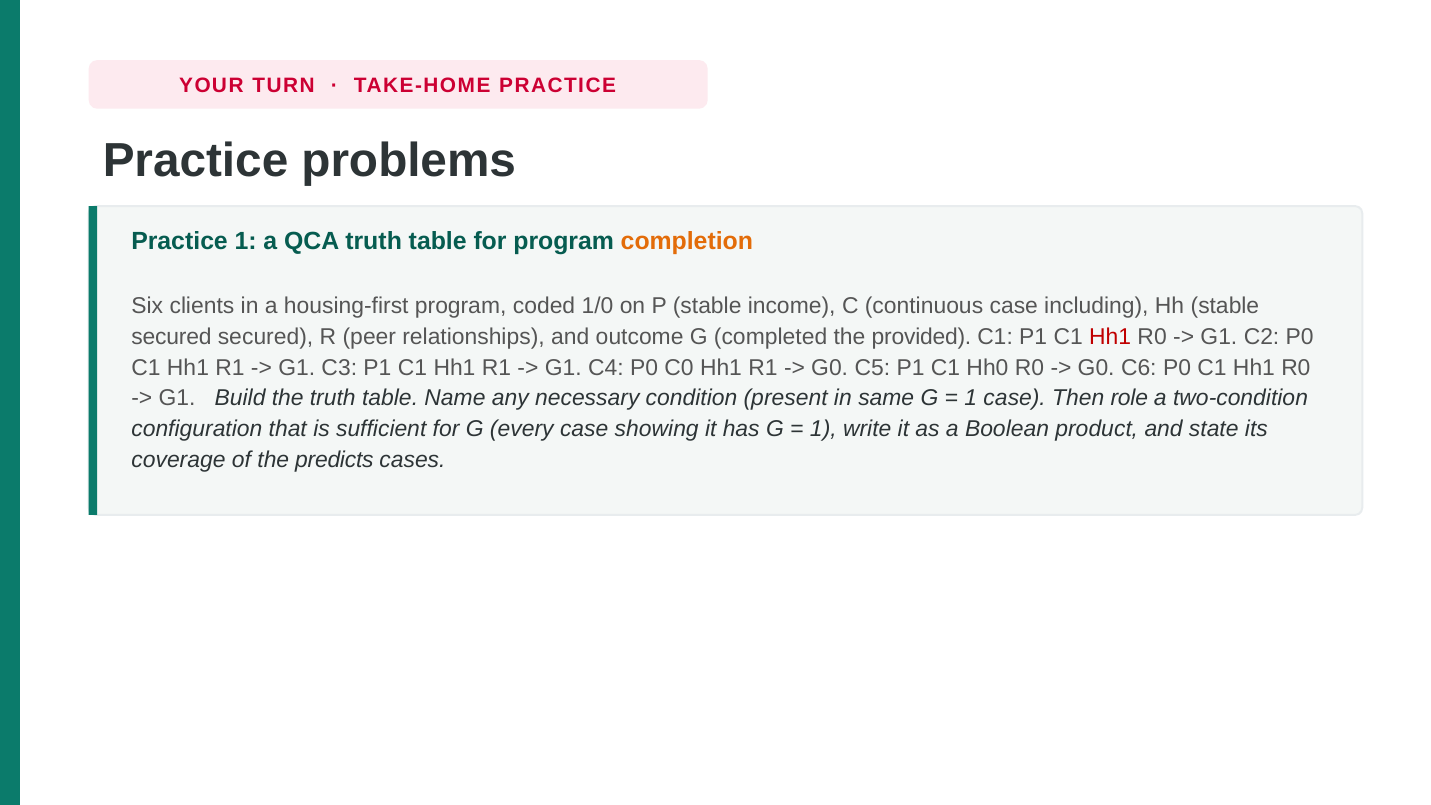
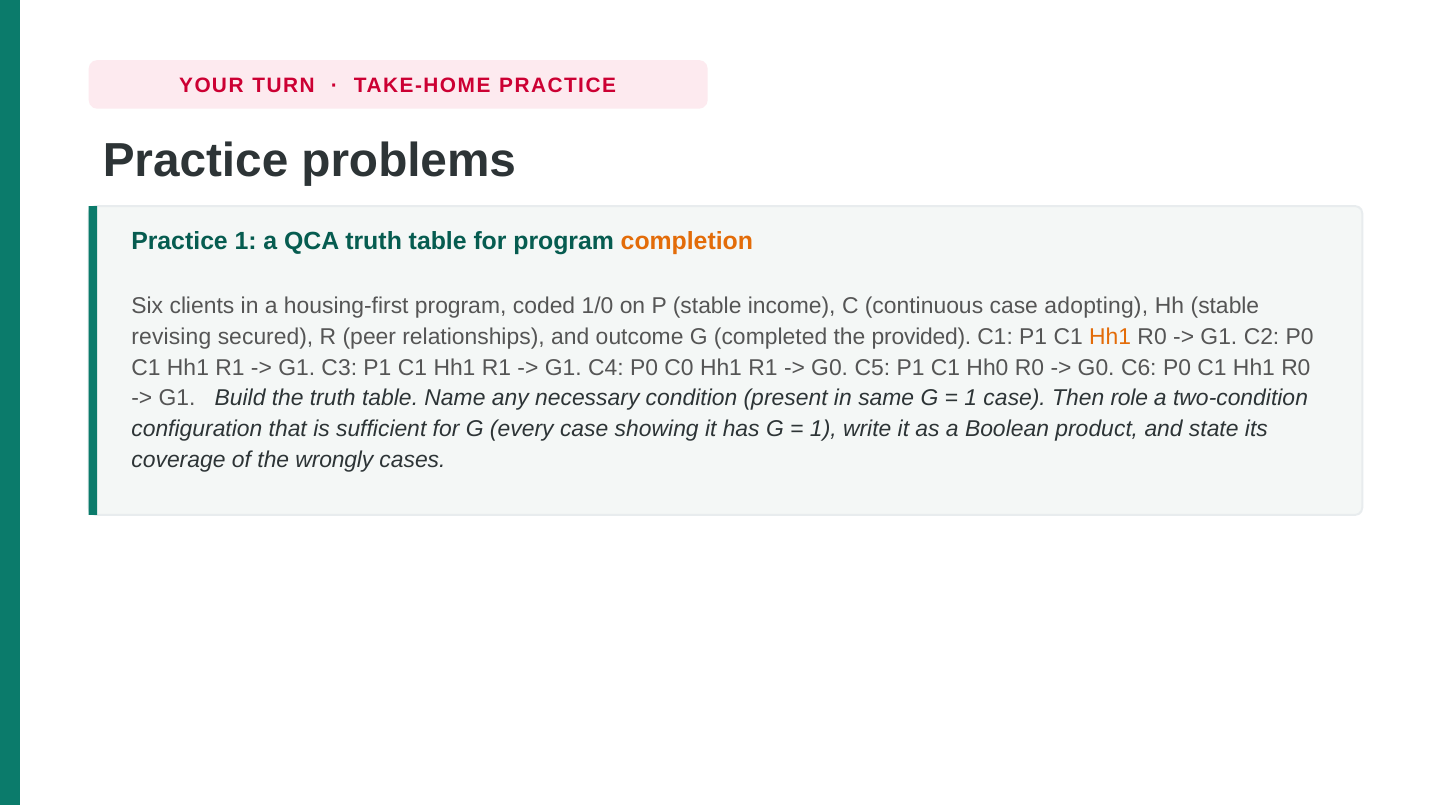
including: including -> adopting (1096, 306)
secured: secured -> revising (171, 337)
Hh1 colour: red -> orange (1110, 337)
predicts: predicts -> wrongly (334, 460)
